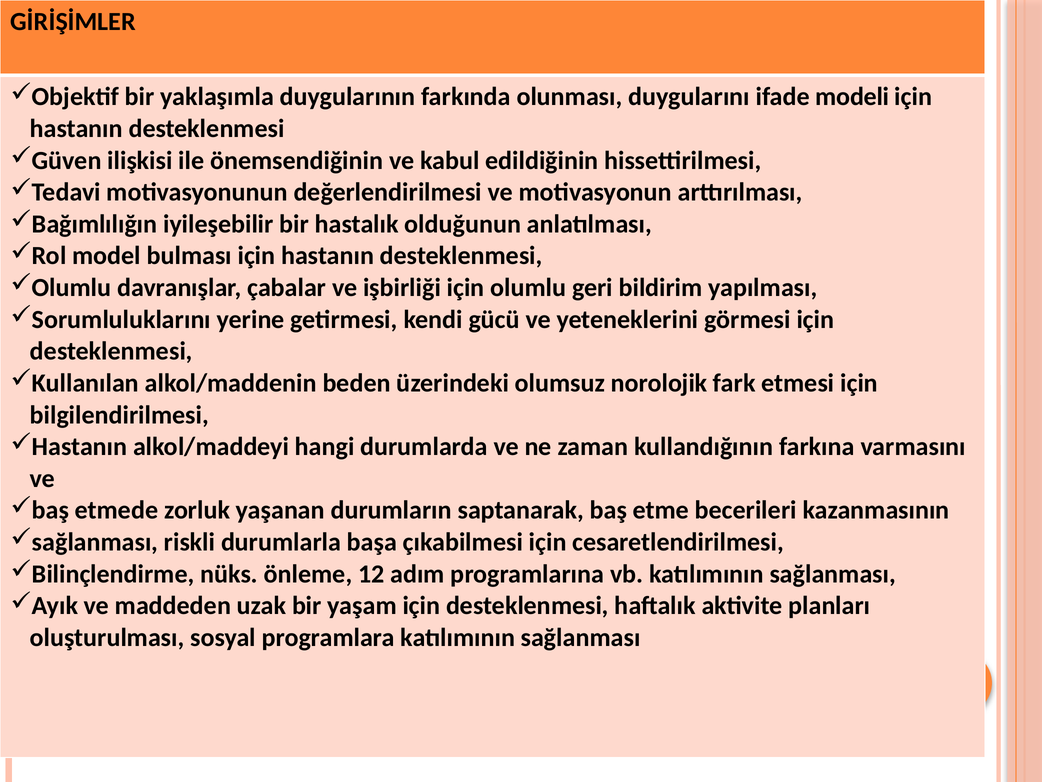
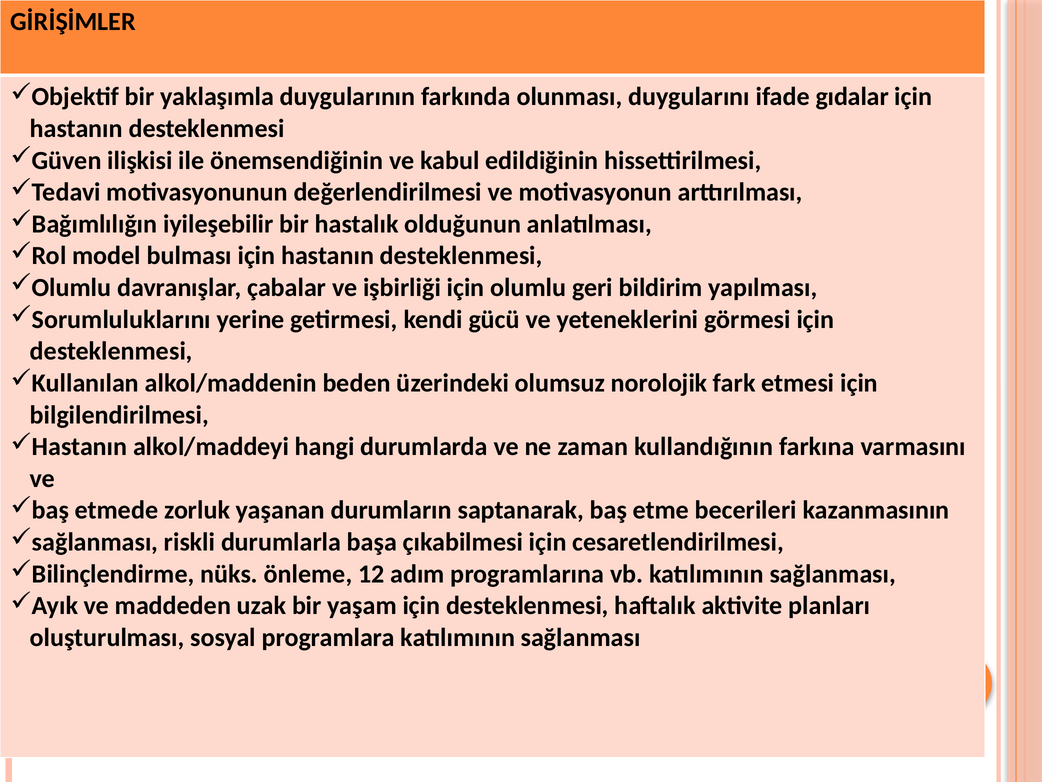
modeli: modeli -> gıdalar (852, 97)
